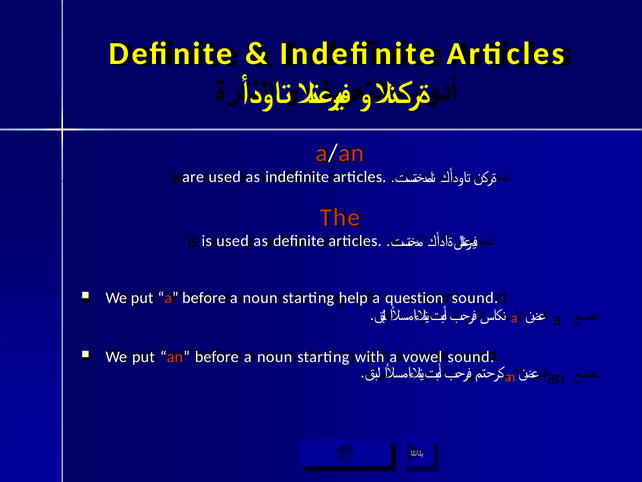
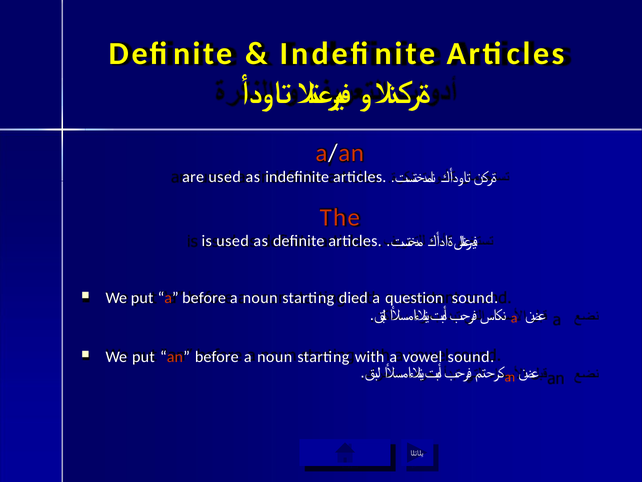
help: help -> died (353, 298)
